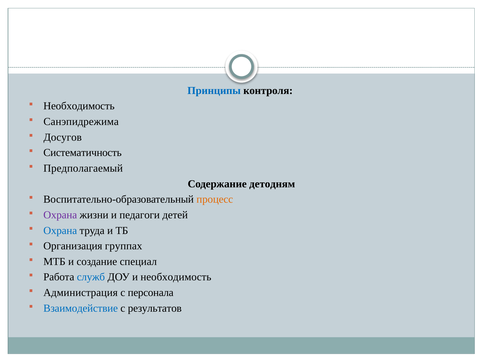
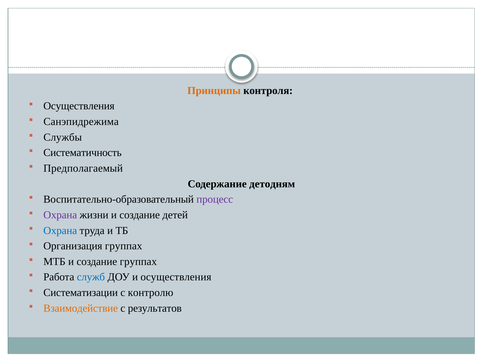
Принципы colour: blue -> orange (214, 91)
Необходимость: Необходимость -> Осуществления (79, 106)
Досугов: Досугов -> Службы (63, 137)
процесс colour: orange -> purple (215, 200)
жизни и педагоги: педагоги -> создание (140, 215)
создание специал: специал -> группах (138, 262)
и необходимость: необходимость -> осуществления (176, 277)
Администрация: Администрация -> Систематизации (81, 293)
персонала: персонала -> контролю (151, 293)
Взаимодействие colour: blue -> orange (81, 308)
